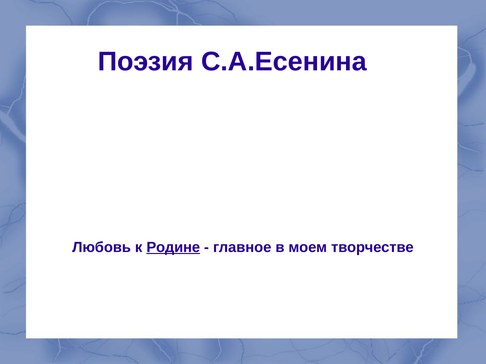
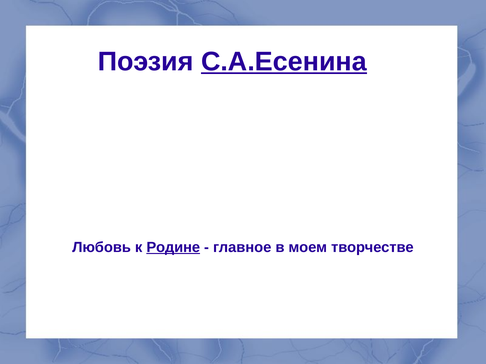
С.А.Есенина underline: none -> present (284, 62)
